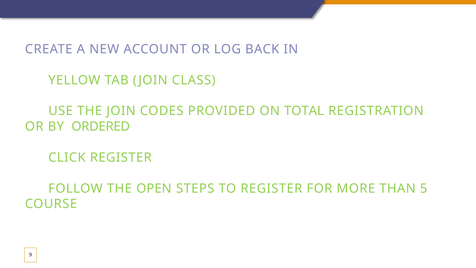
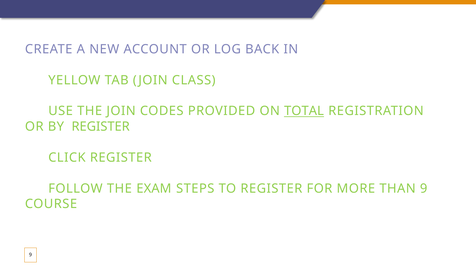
TOTAL underline: none -> present (304, 111)
BY ORDERED: ORDERED -> REGISTER (101, 126)
OPEN: OPEN -> EXAM (154, 188)
THAN 5: 5 -> 9 (424, 188)
